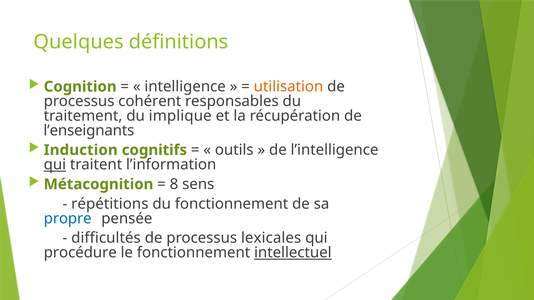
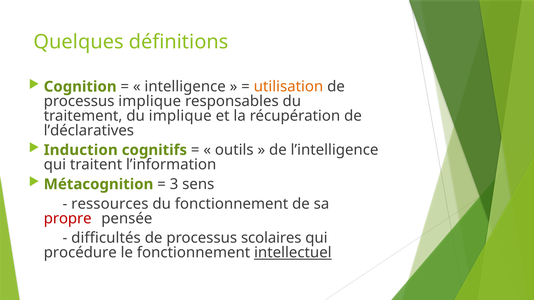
processus cohérent: cohérent -> implique (150, 101)
l’enseignants: l’enseignants -> l’déclaratives (89, 131)
qui underline: present -> none (55, 165)
8: 8 -> 3 (174, 184)
répétitions: répétitions -> ressources (110, 204)
propre colour: blue -> red (68, 219)
lexicales: lexicales -> scolaires (271, 238)
